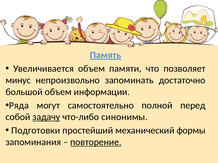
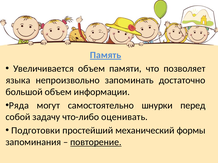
минус: минус -> языка (18, 80)
полной: полной -> шнурки (157, 106)
задачу underline: present -> none (46, 117)
синонимы: синонимы -> оценивать (125, 117)
